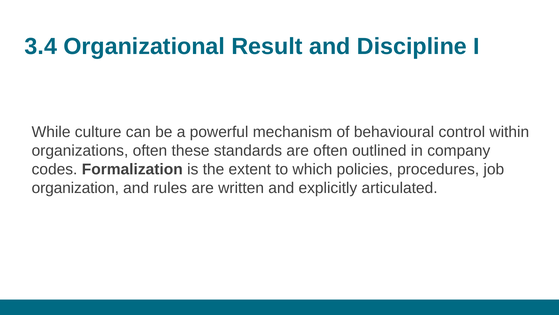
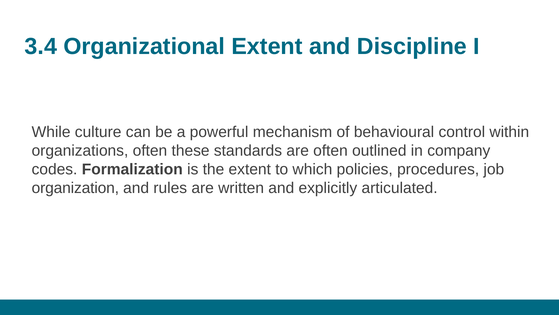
Organizational Result: Result -> Extent (267, 46)
